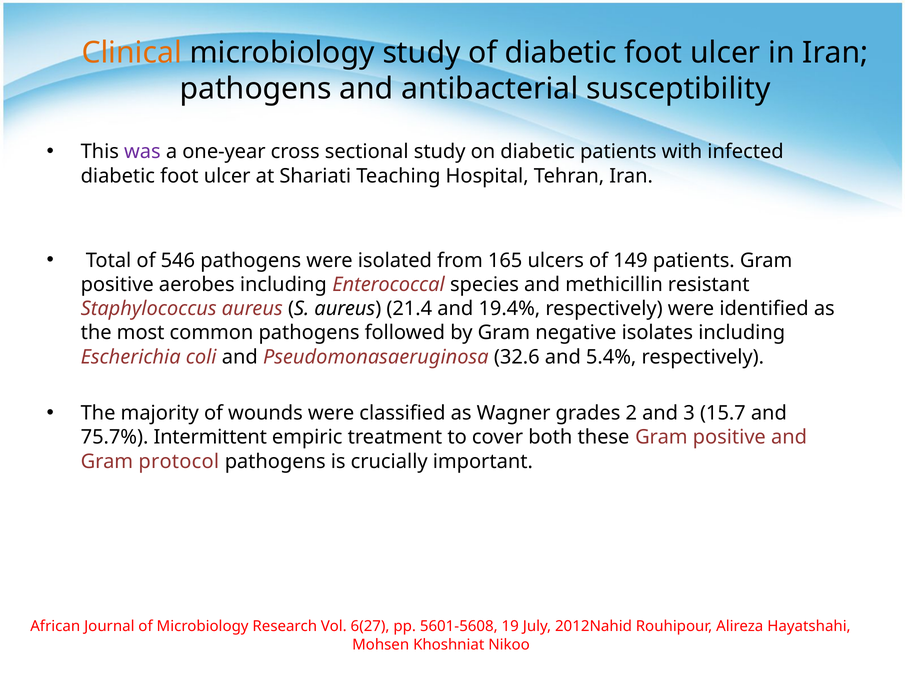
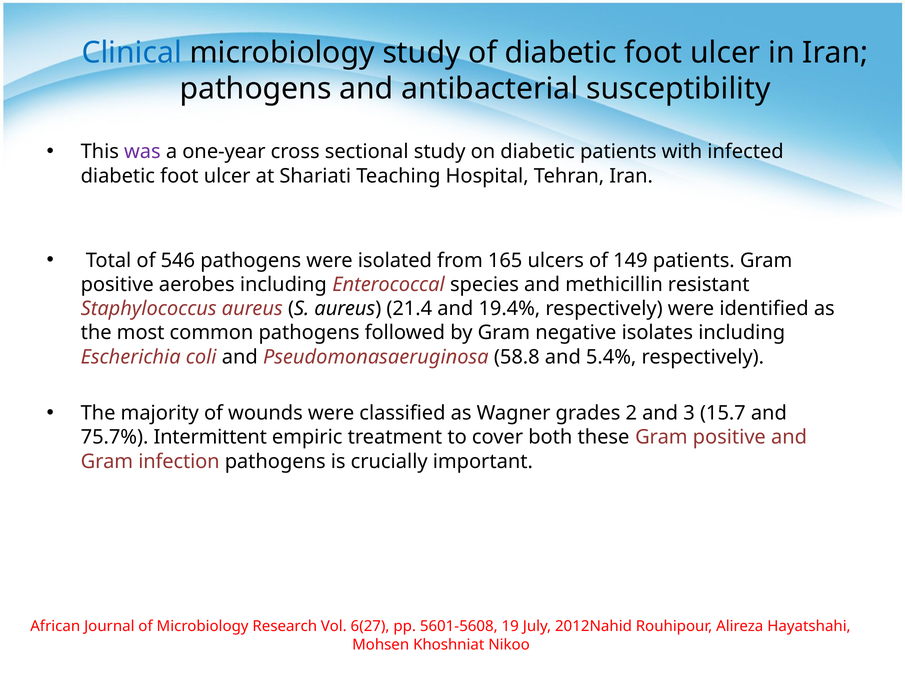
Clinical colour: orange -> blue (132, 53)
32.6: 32.6 -> 58.8 (517, 357)
protocol: protocol -> infection (179, 461)
